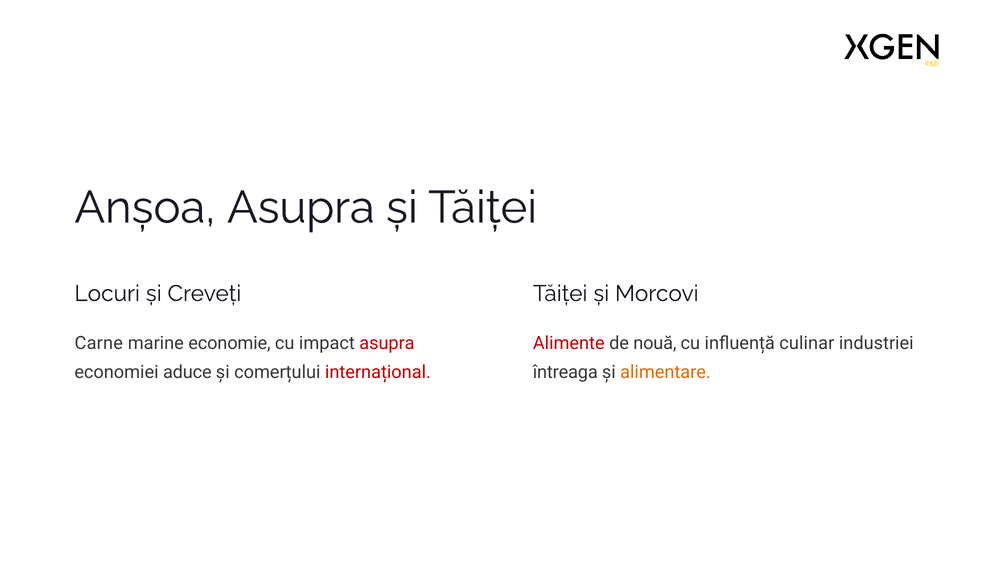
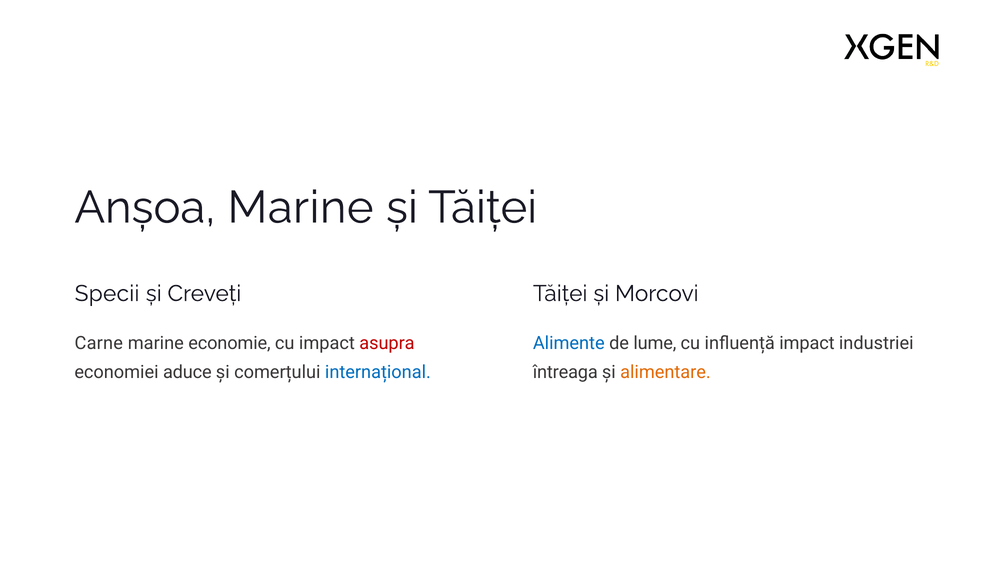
Anșoa Asupra: Asupra -> Marine (301, 208)
Locuri: Locuri -> Specii (107, 294)
Alimente colour: red -> blue (569, 343)
nouă: nouă -> lume (655, 343)
influență culinar: culinar -> impact (807, 343)
internațional colour: red -> blue (378, 372)
